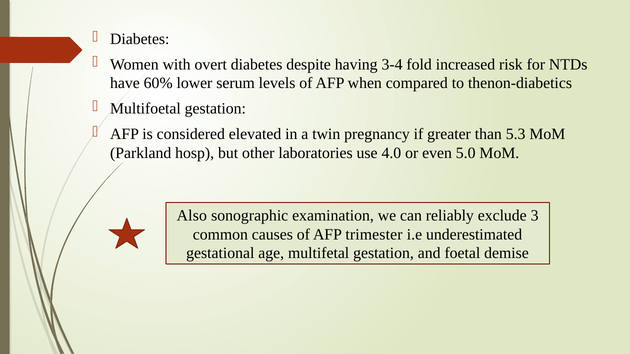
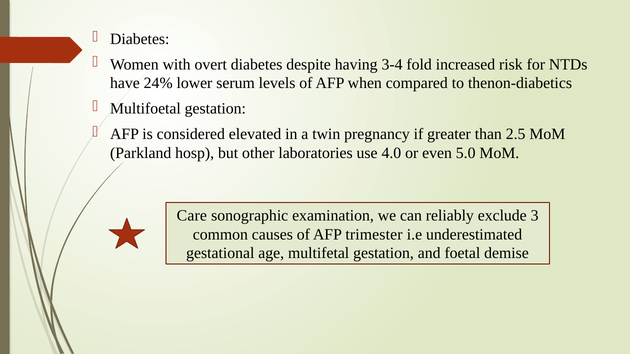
60%: 60% -> 24% (158, 83)
5.3: 5.3 -> 2.5 (516, 134)
Also: Also -> Care (192, 216)
